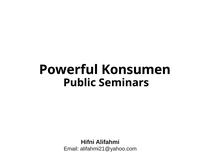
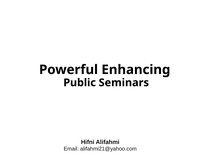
Konsumen: Konsumen -> Enhancing (136, 70)
